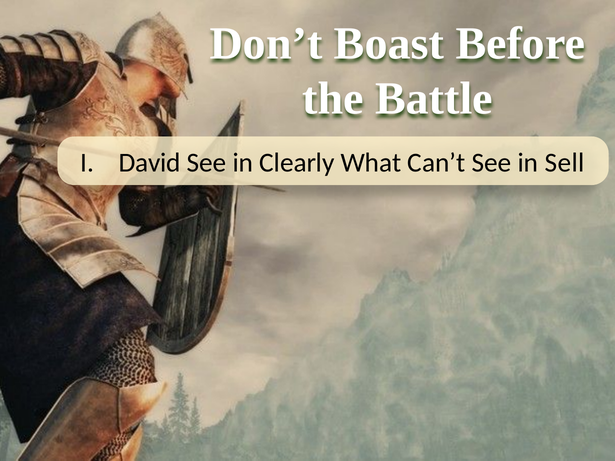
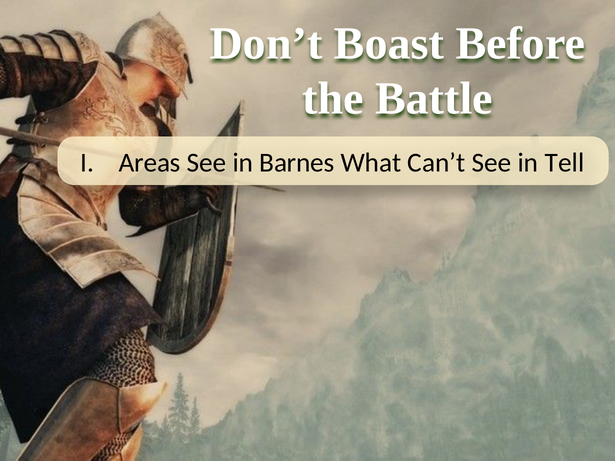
David: David -> Areas (150, 163)
Clearly: Clearly -> Barnes (297, 163)
Sell: Sell -> Tell (565, 163)
